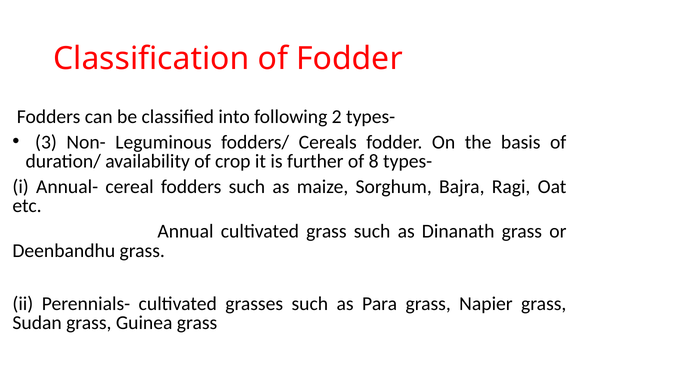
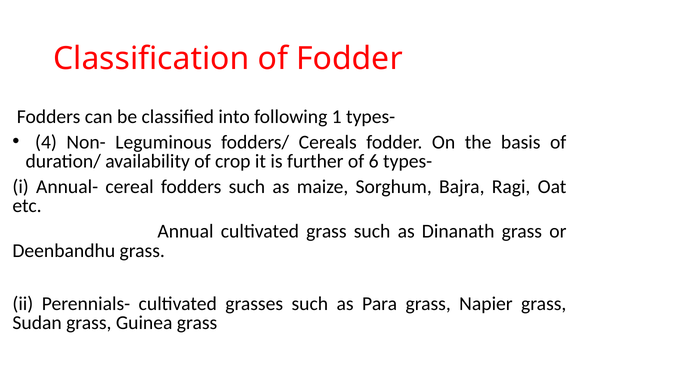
2: 2 -> 1 (337, 117)
3: 3 -> 4 (46, 142)
8: 8 -> 6 (374, 161)
